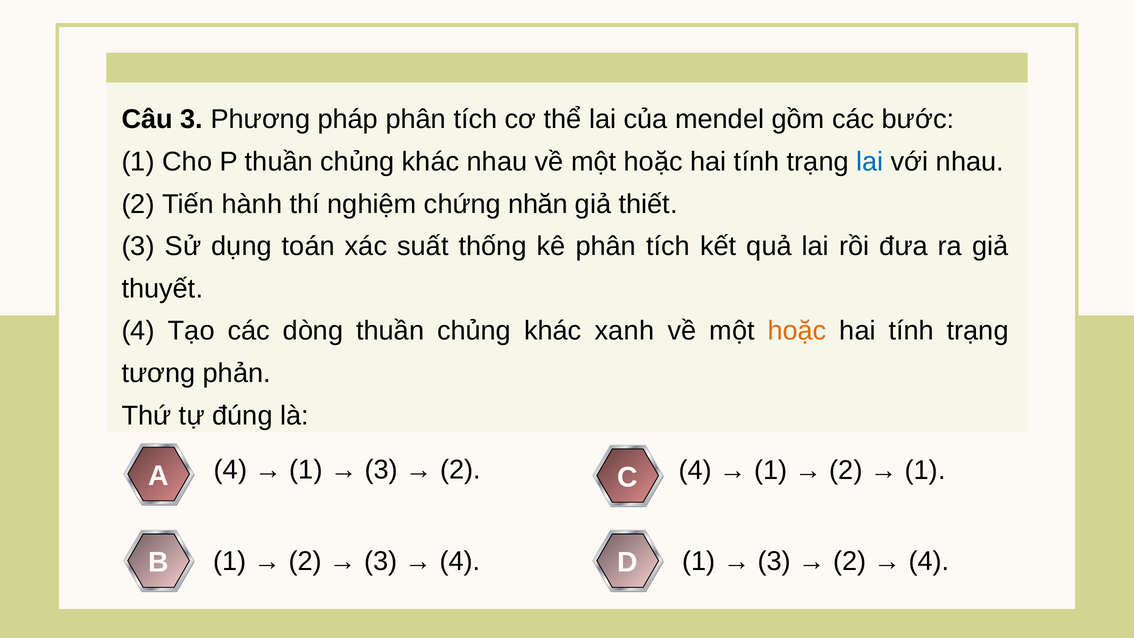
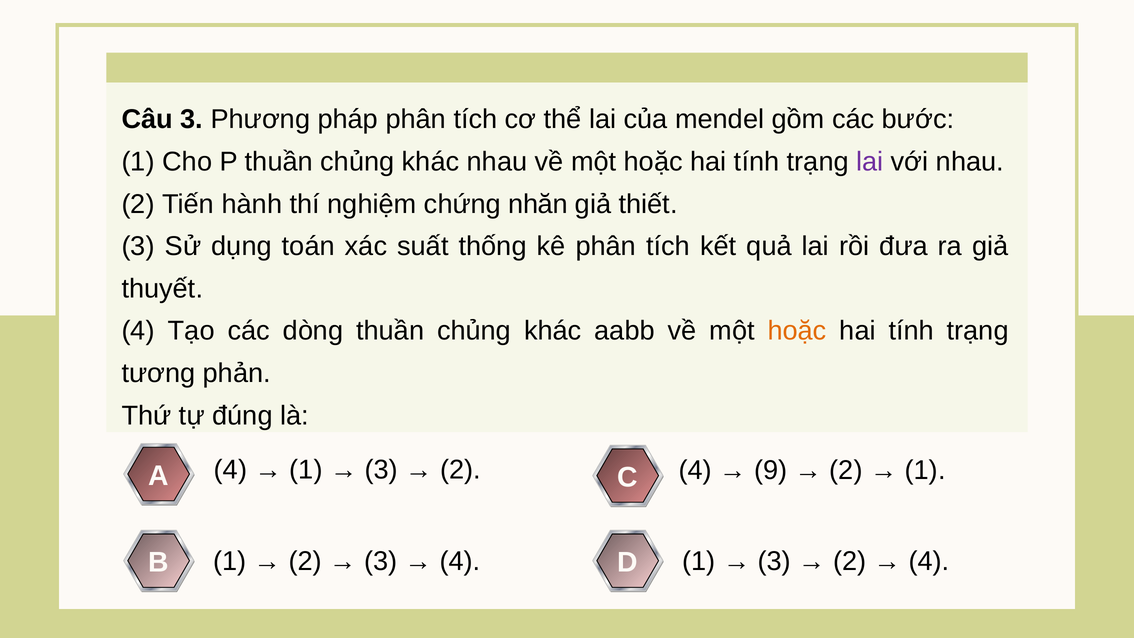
lai colour: blue -> purple (870, 162)
xanh: xanh -> aabb (625, 331)
1: 1 -> 9 (771, 470)
